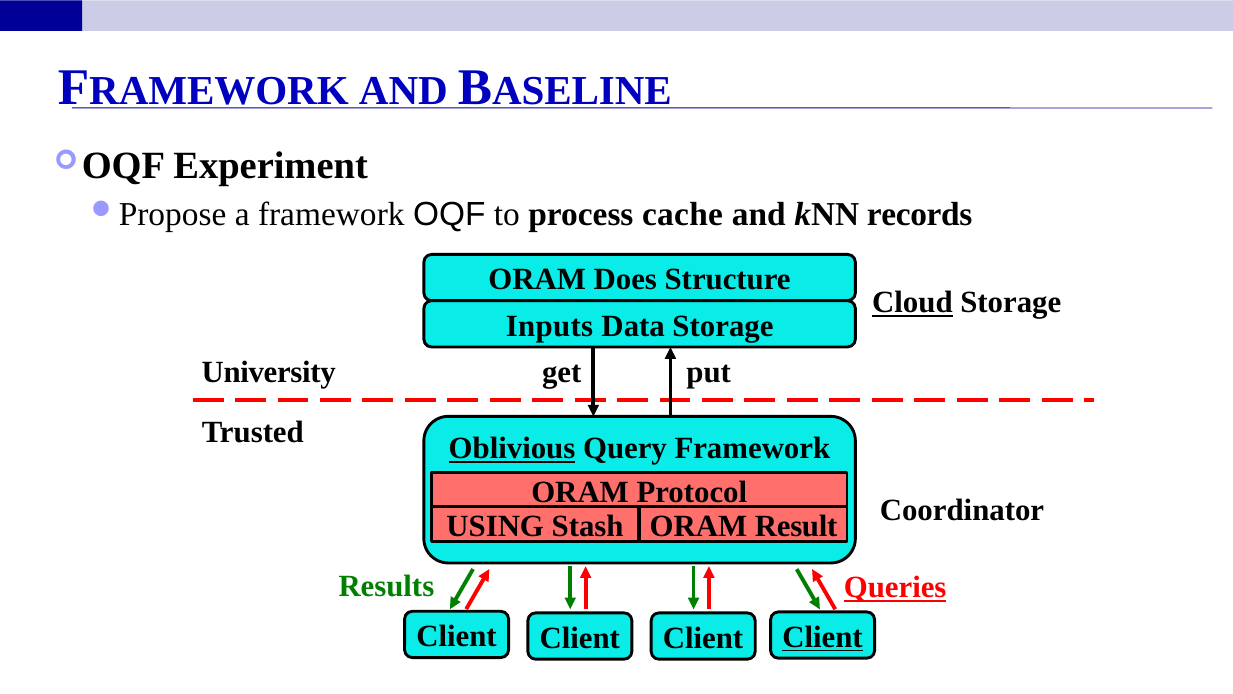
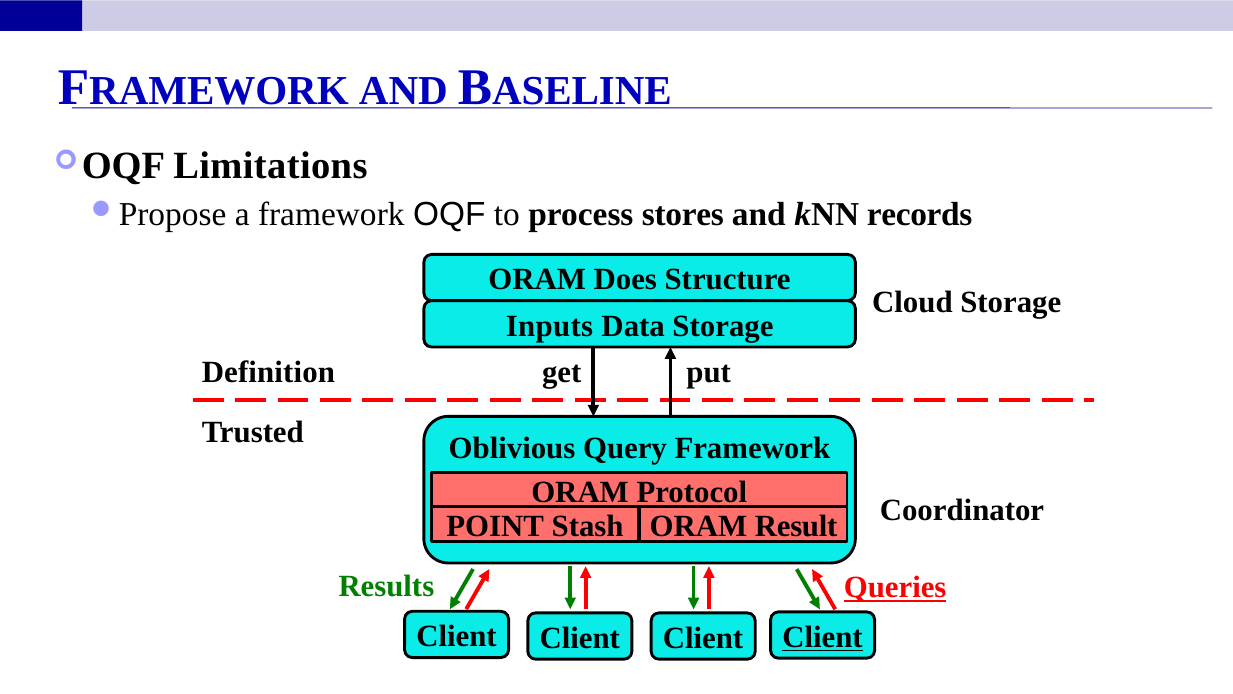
Experiment: Experiment -> Limitations (270, 165)
cache: cache -> stores (683, 215)
Cloud underline: present -> none (912, 303)
University: University -> Definition (268, 372)
Oblivious underline: present -> none (512, 449)
USING: USING -> POINT (495, 526)
